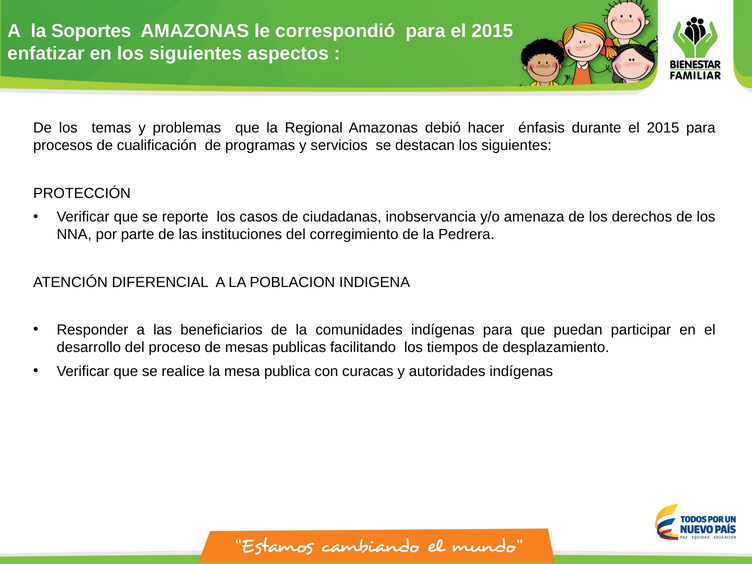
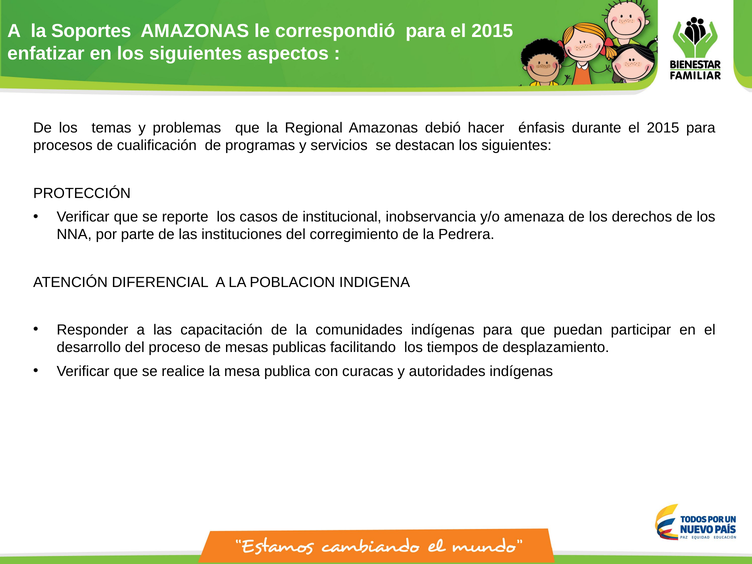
ciudadanas: ciudadanas -> institucional (342, 217)
beneficiarios: beneficiarios -> capacitación (222, 330)
